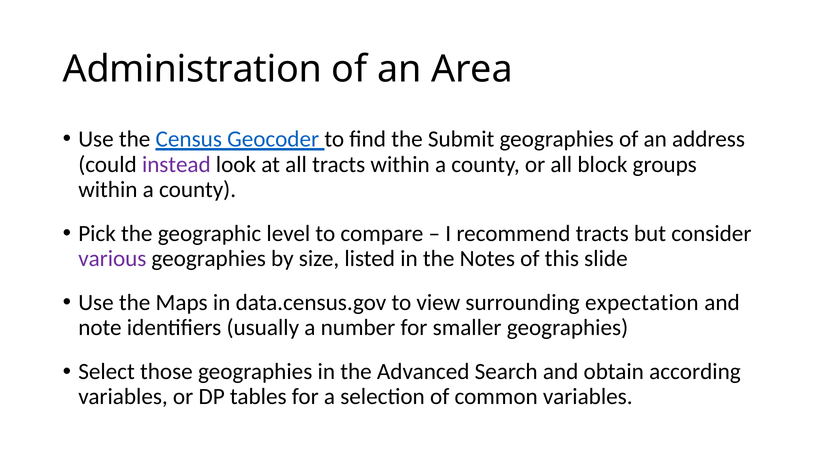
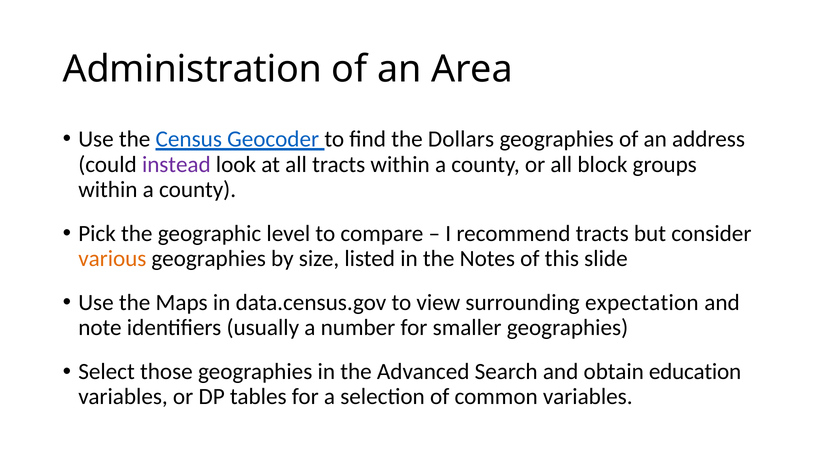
Submit: Submit -> Dollars (461, 139)
various colour: purple -> orange (112, 258)
according: according -> education (695, 371)
